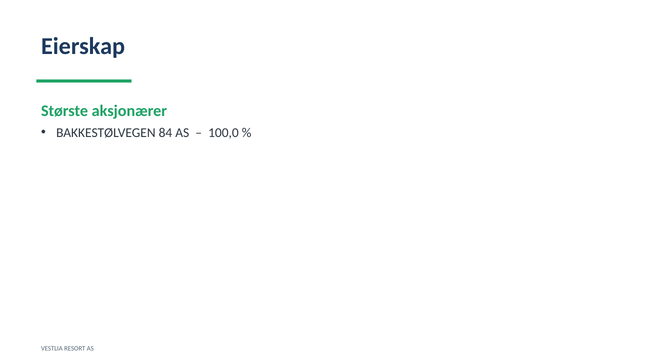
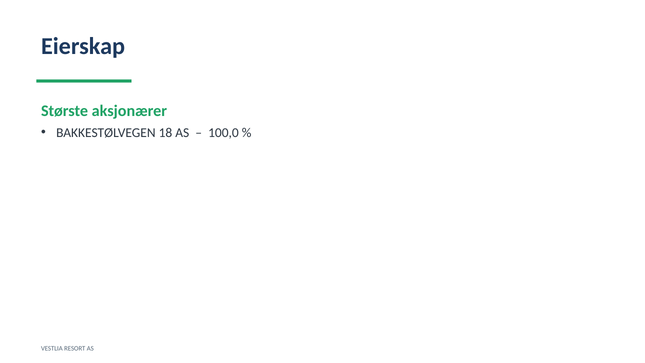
84: 84 -> 18 (165, 133)
